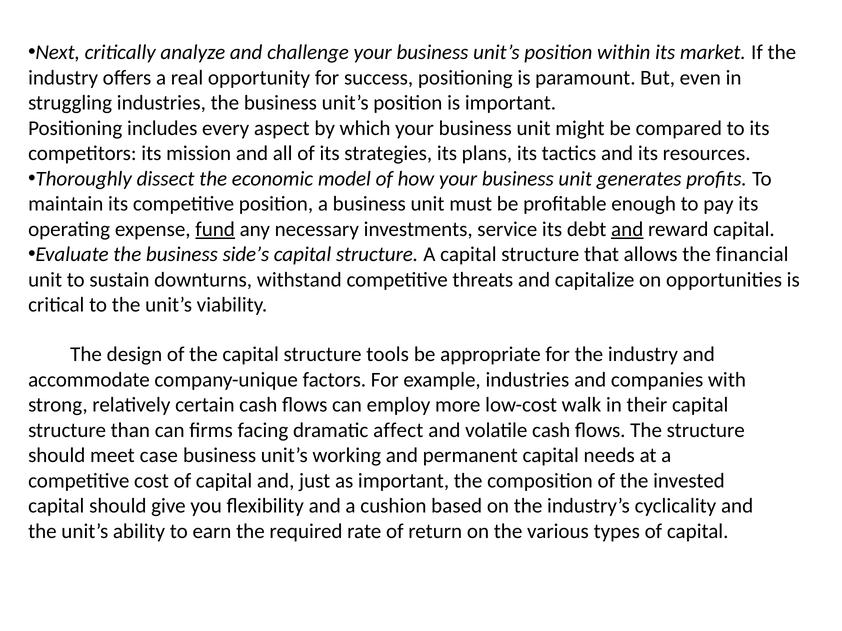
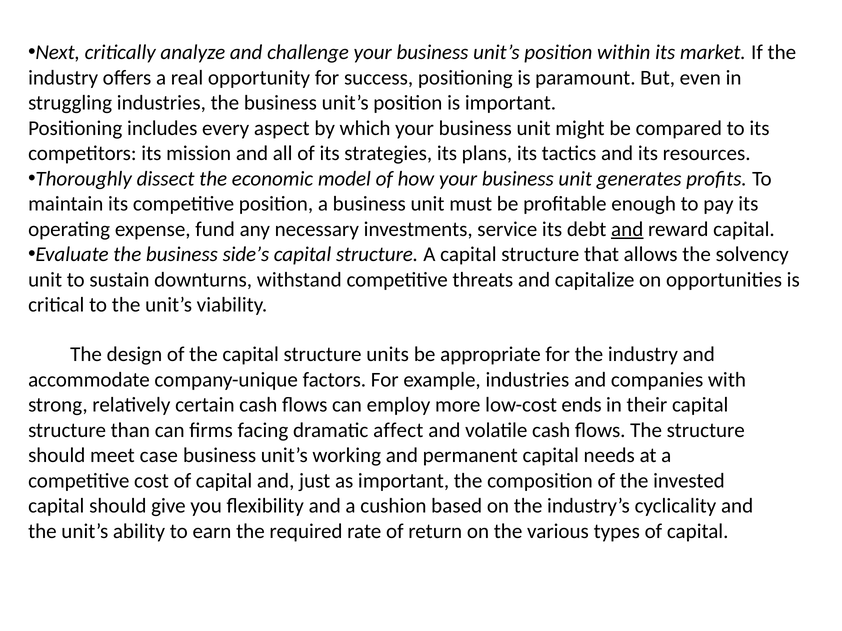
fund underline: present -> none (215, 229)
financial: financial -> solvency (752, 255)
tools: tools -> units (388, 355)
walk: walk -> ends (582, 405)
